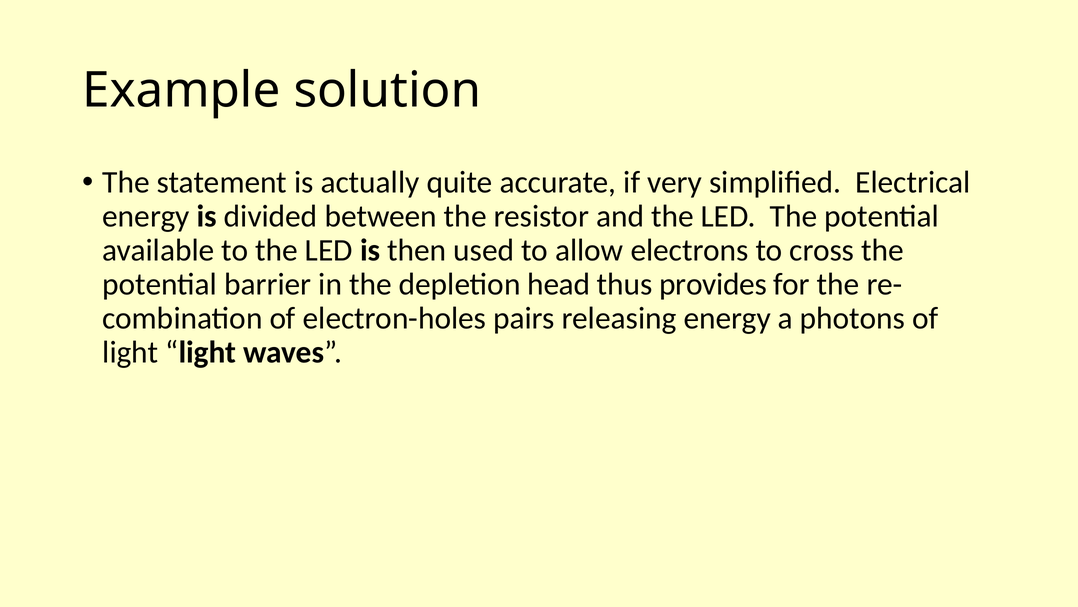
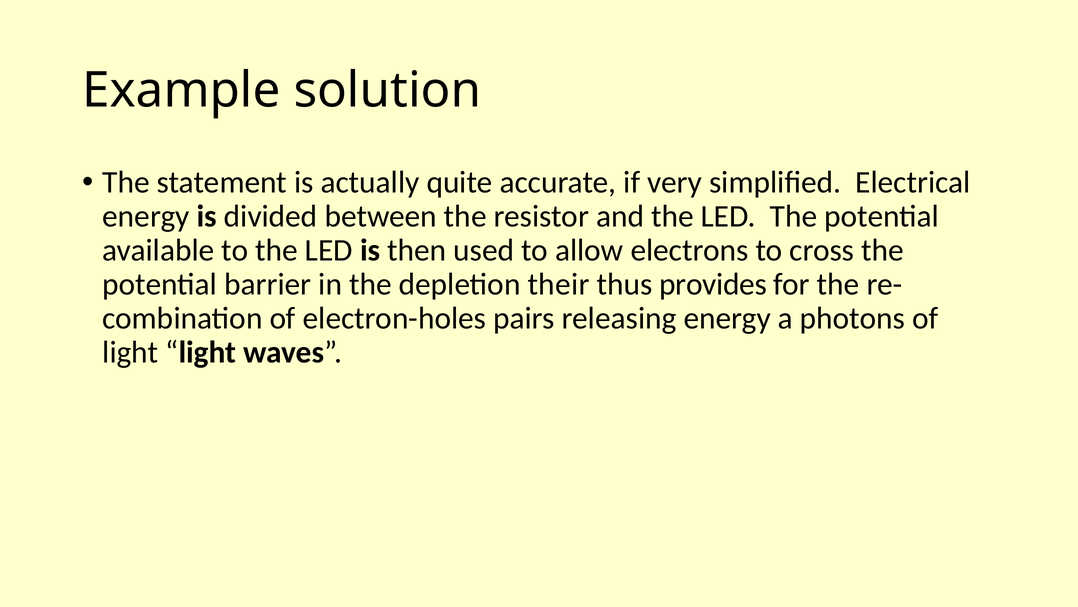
head: head -> their (559, 284)
